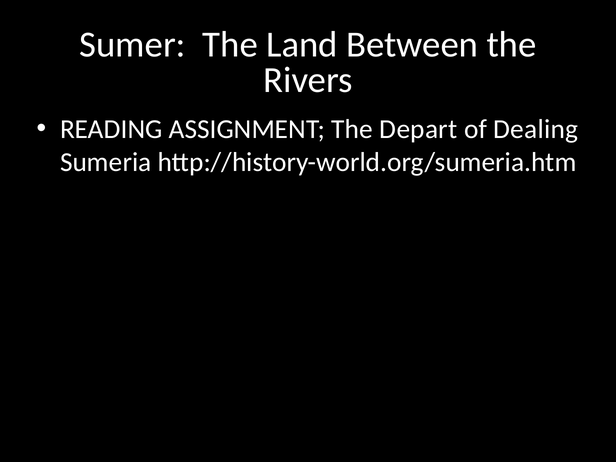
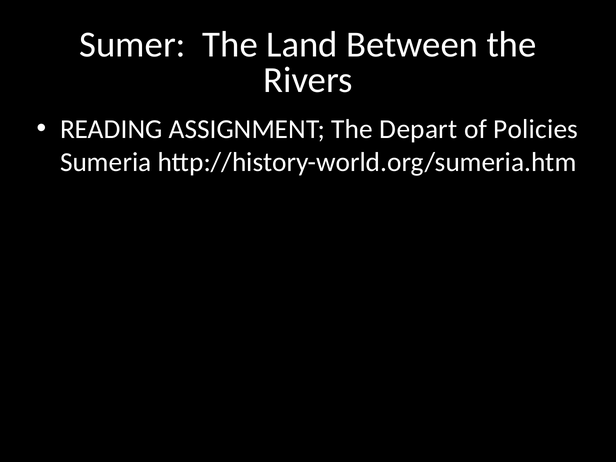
Dealing: Dealing -> Policies (536, 129)
